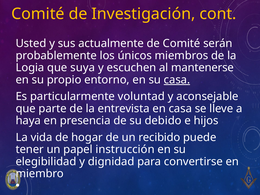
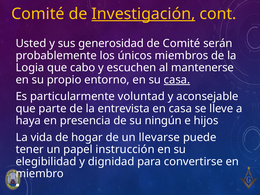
Investigación underline: none -> present (143, 14)
actualmente: actualmente -> generosidad (111, 43)
suya: suya -> cabo (83, 68)
debido: debido -> ningún (163, 121)
recibido: recibido -> llevarse (159, 137)
